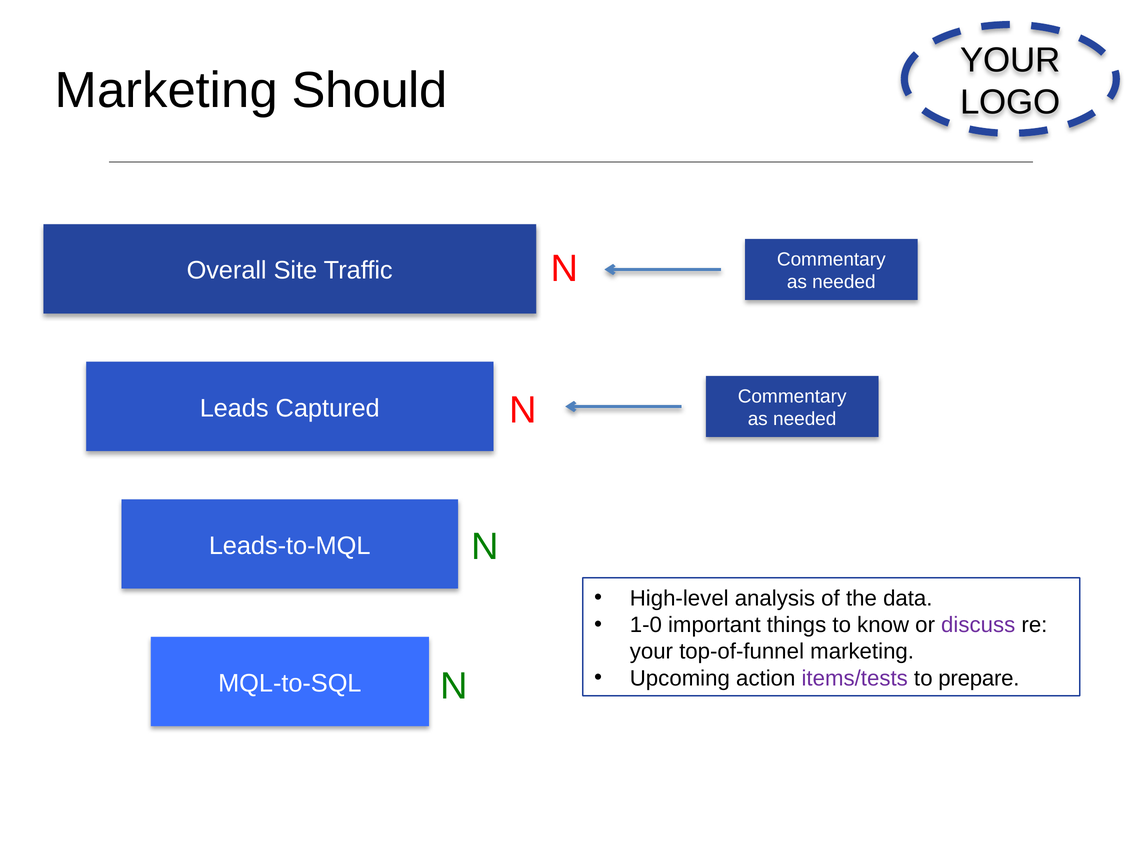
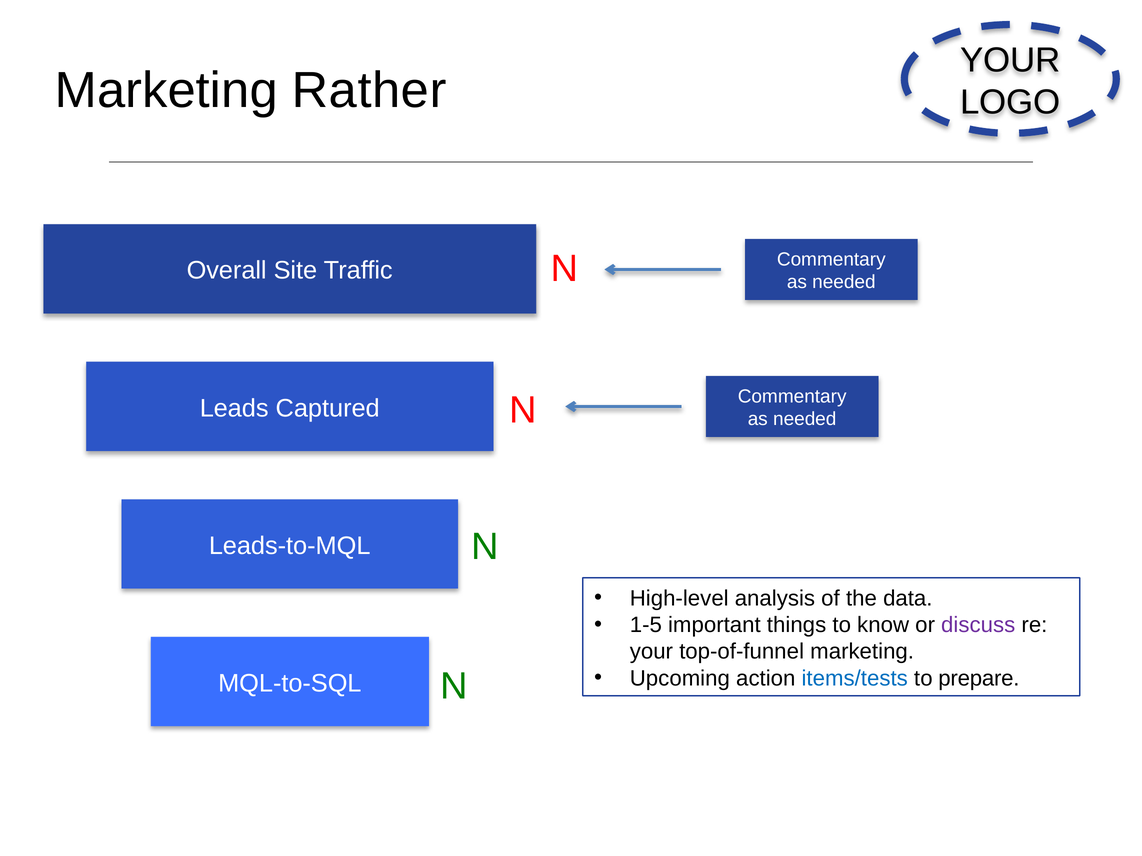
Should: Should -> Rather (369, 91)
1-0: 1-0 -> 1-5 (646, 625)
items/tests colour: purple -> blue (855, 679)
